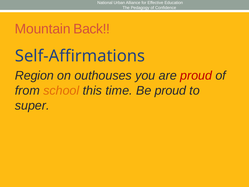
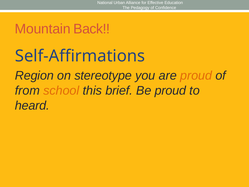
outhouses: outhouses -> stereotype (103, 76)
proud colour: red -> orange (196, 76)
time: time -> brief (119, 91)
super: super -> heard (32, 105)
